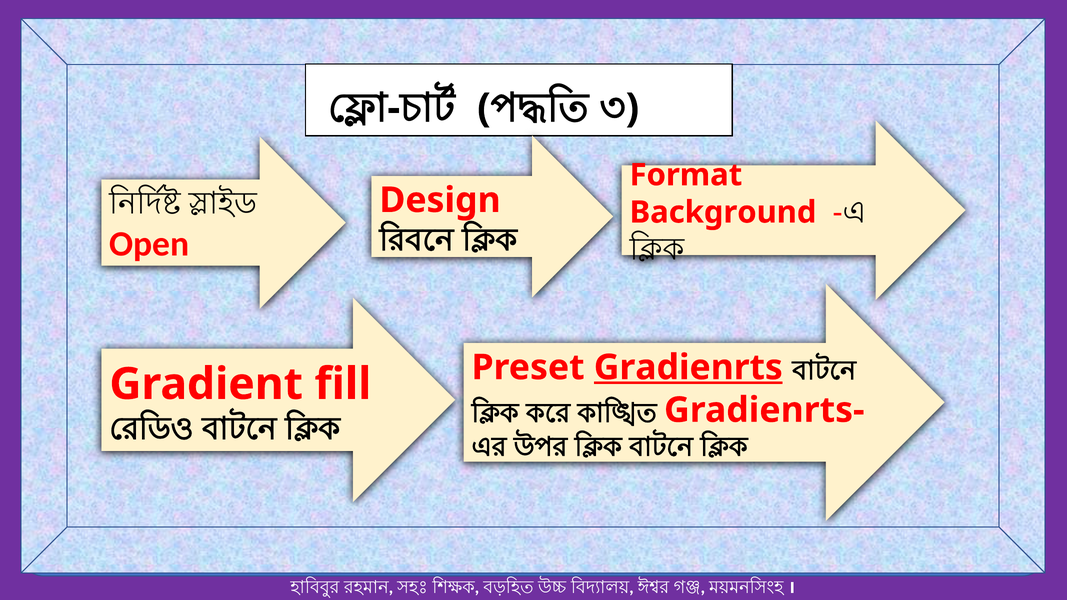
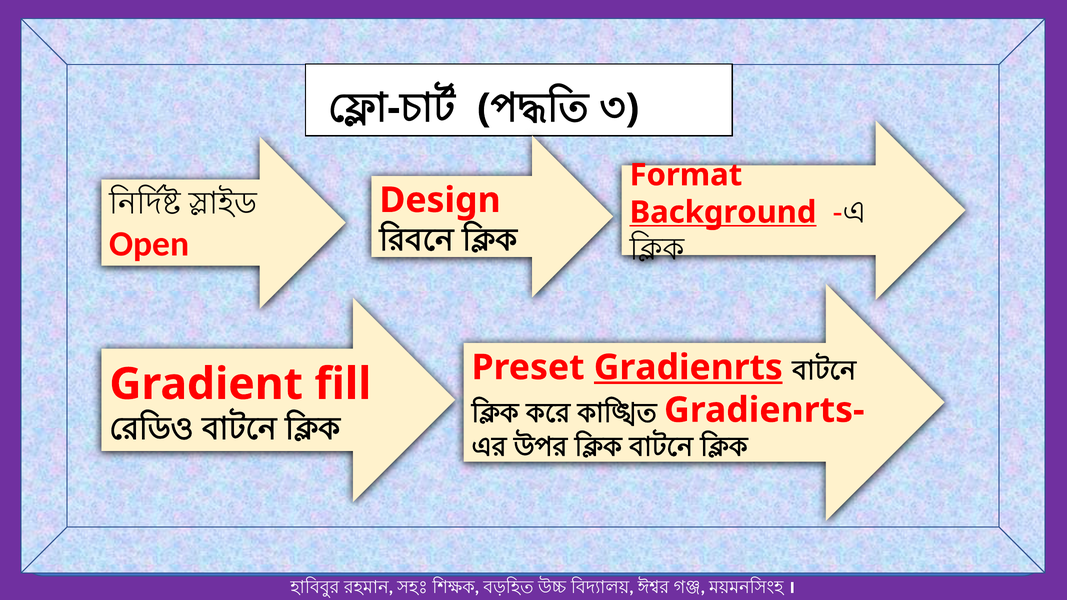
Background underline: none -> present (723, 212)
